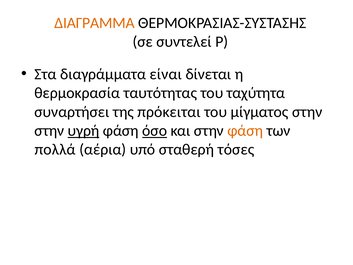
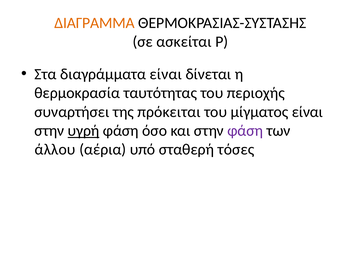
συντελεί: συντελεί -> ασκείται (184, 42)
ταχύτητα: ταχύτητα -> περιοχής (256, 93)
μίγματος στην: στην -> είναι (307, 112)
όσο underline: present -> none (155, 131)
φάση colour: orange -> purple (245, 131)
πολλά: πολλά -> άλλου (55, 149)
